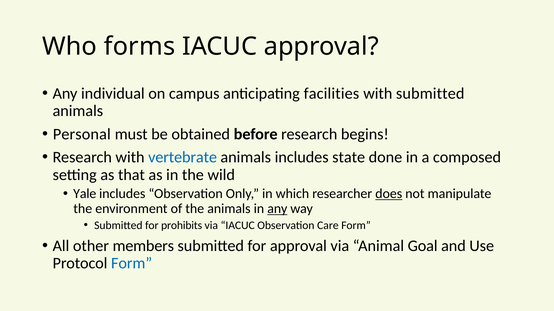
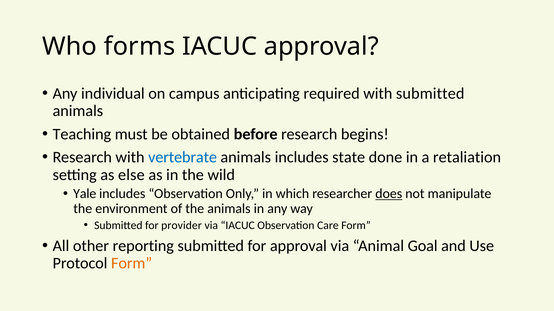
facilities: facilities -> required (332, 94)
Personal: Personal -> Teaching (82, 134)
composed: composed -> retaliation (467, 158)
that: that -> else (131, 175)
any underline: present -> none (277, 209)
prohibits: prohibits -> provider (182, 226)
members: members -> reporting (143, 246)
Form colour: blue -> orange (132, 264)
